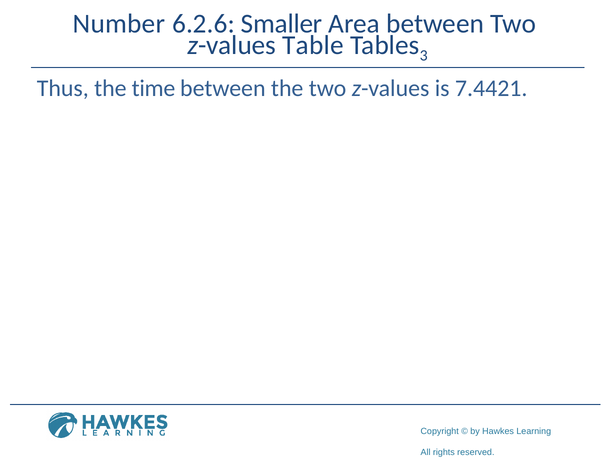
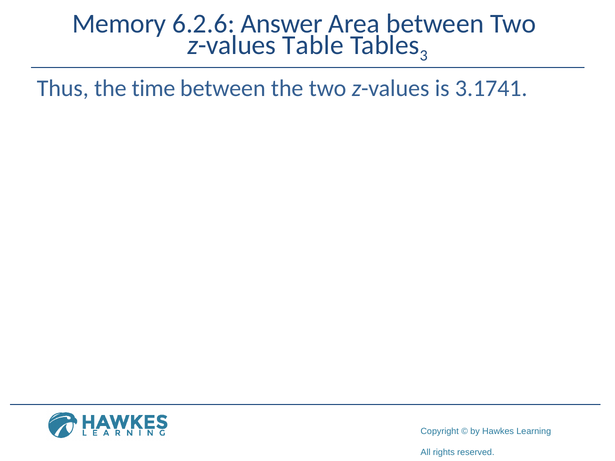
Number: Number -> Memory (119, 24)
Smaller: Smaller -> Answer (282, 24)
7.4421: 7.4421 -> 3.1741 (491, 88)
